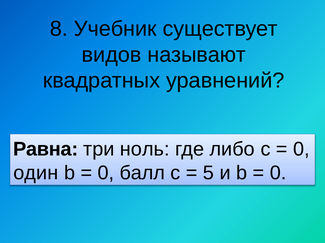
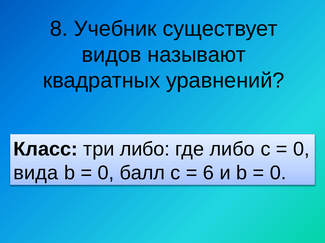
Равна: Равна -> Класс (45, 149)
три ноль: ноль -> либо (145, 149)
один: один -> вида (36, 173)
5: 5 -> 6 (208, 173)
